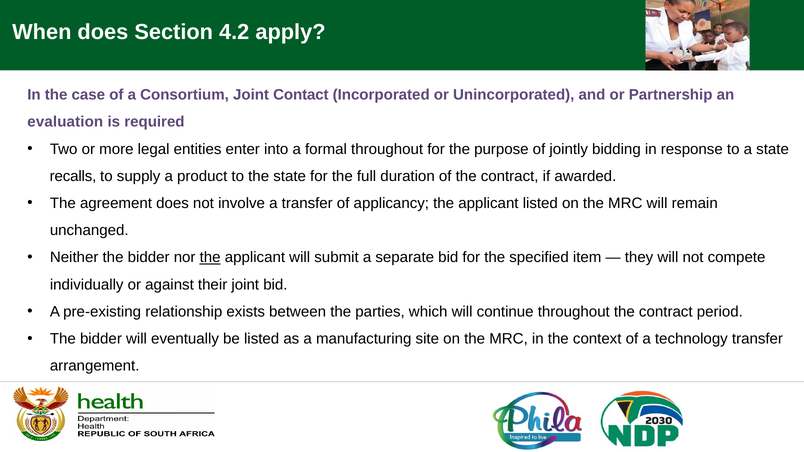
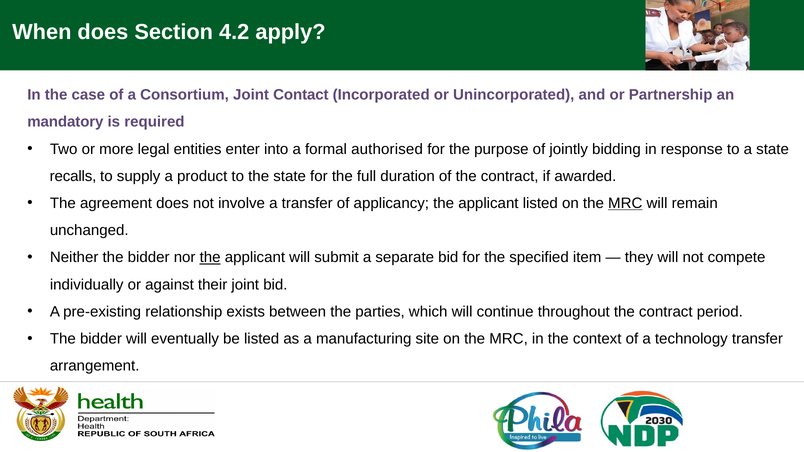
evaluation: evaluation -> mandatory (65, 122)
formal throughout: throughout -> authorised (387, 149)
MRC underline: none -> present (625, 203)
